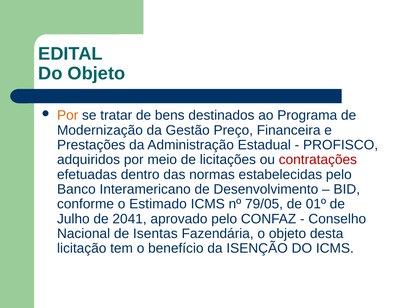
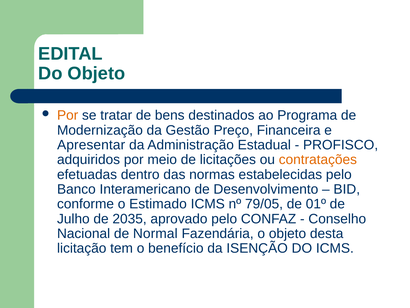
Prestações: Prestações -> Apresentar (91, 145)
contratações colour: red -> orange (318, 160)
2041: 2041 -> 2035 (130, 219)
Isentas: Isentas -> Normal (155, 233)
